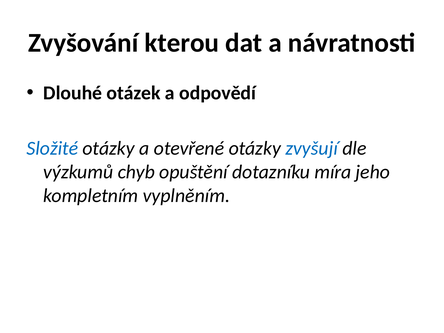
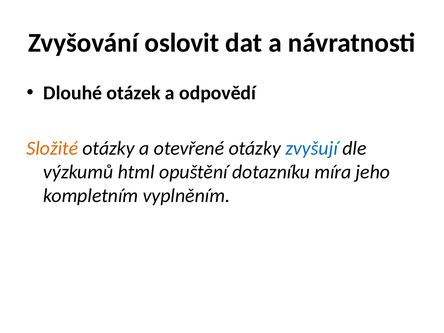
kterou: kterou -> oslovit (182, 43)
Složité colour: blue -> orange (52, 148)
chyb: chyb -> html (136, 172)
